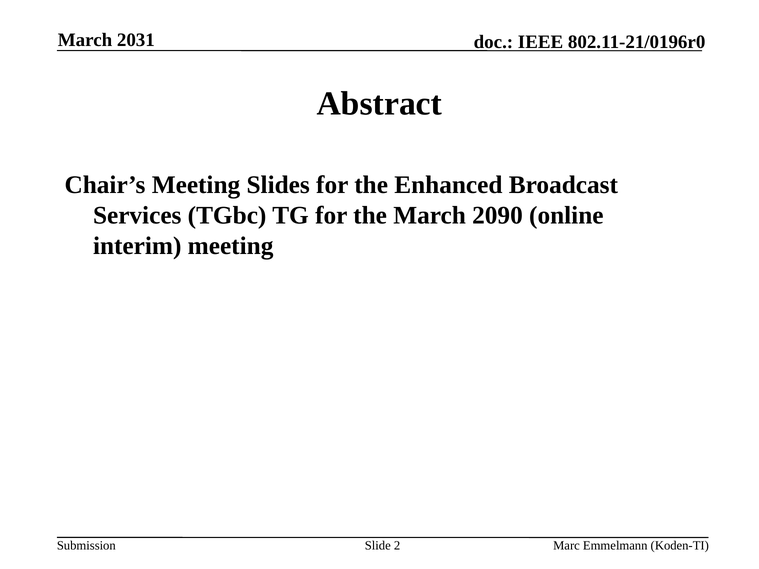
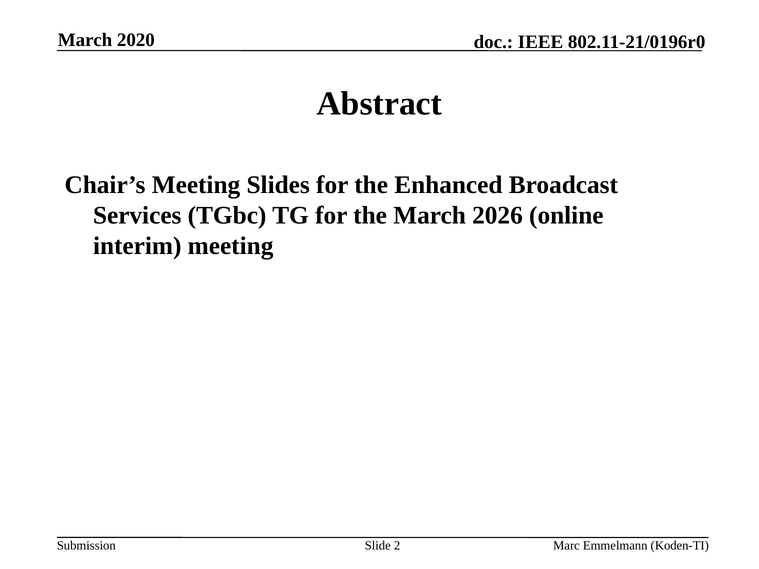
2031: 2031 -> 2020 (136, 40)
2090: 2090 -> 2026 (497, 216)
